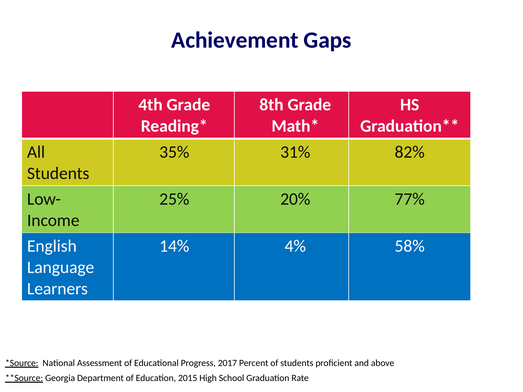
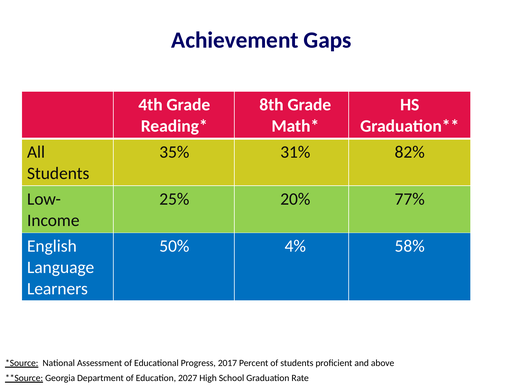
14%: 14% -> 50% (174, 246)
2015: 2015 -> 2027 (188, 378)
